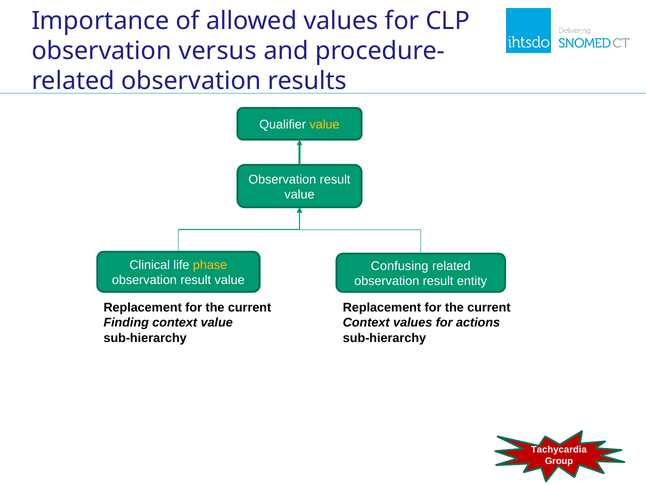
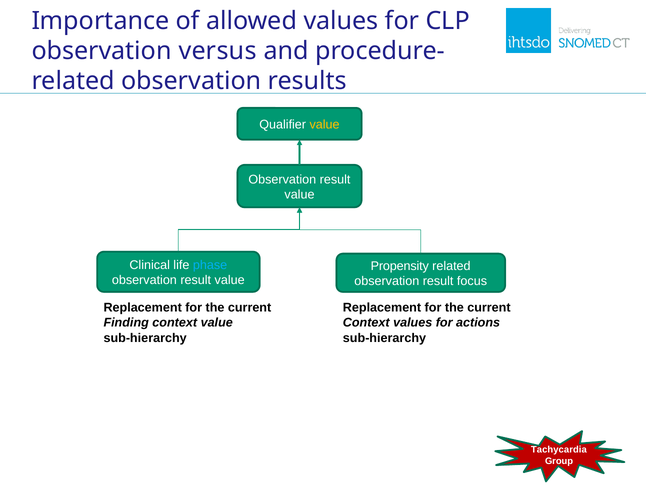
phase colour: yellow -> light blue (210, 265)
Confusing: Confusing -> Propensity (400, 266)
entity: entity -> focus (472, 281)
